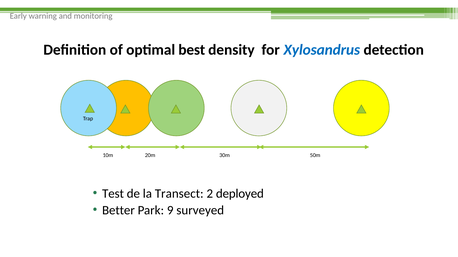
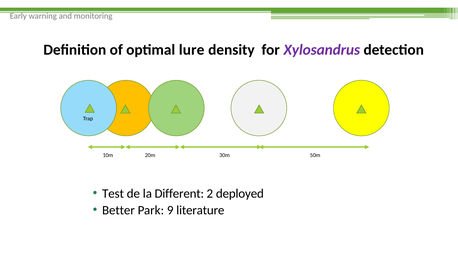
best: best -> lure (192, 50)
Xylosandrus colour: blue -> purple (322, 50)
Transect: Transect -> Different (179, 194)
surveyed: surveyed -> literature (200, 211)
